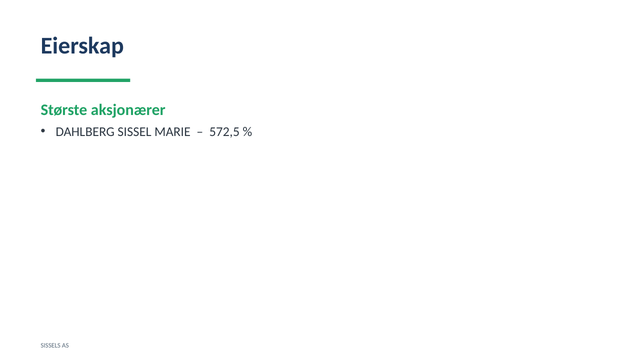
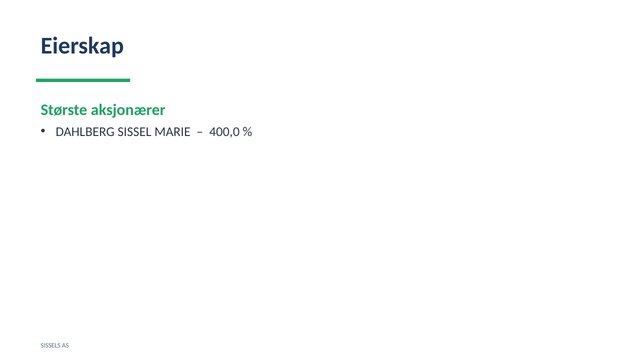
572,5: 572,5 -> 400,0 (224, 131)
